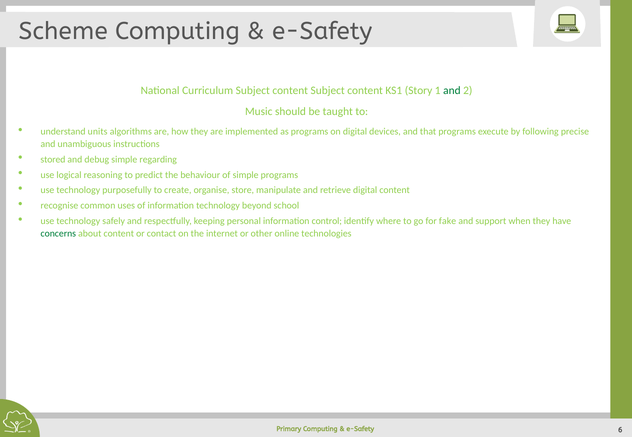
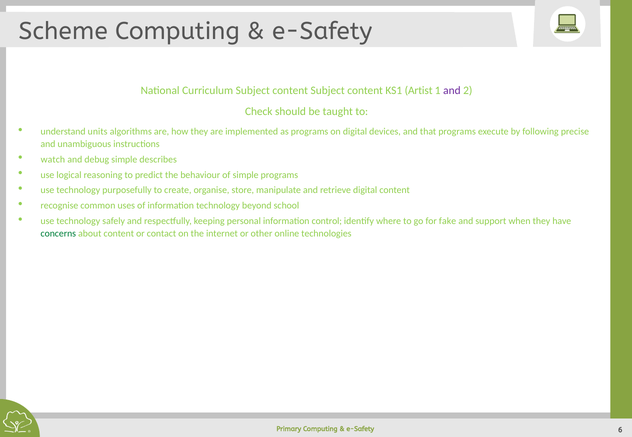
Story: Story -> Artist (419, 91)
and colour: green -> purple (452, 91)
Music: Music -> Check (259, 112)
stored: stored -> watch (53, 160)
regarding: regarding -> describes (158, 160)
